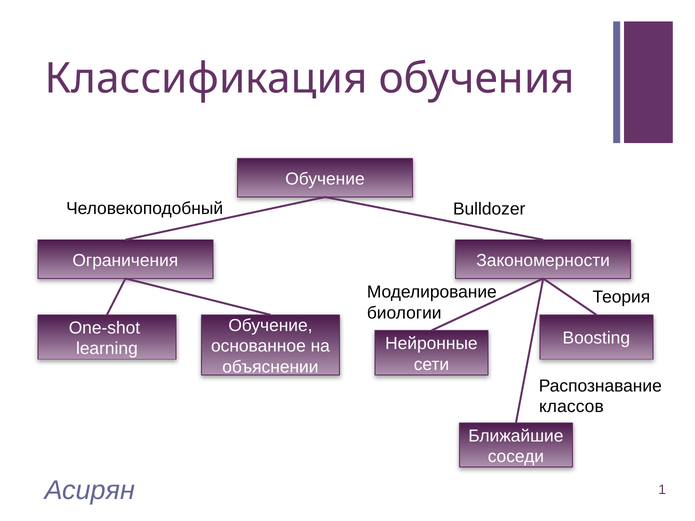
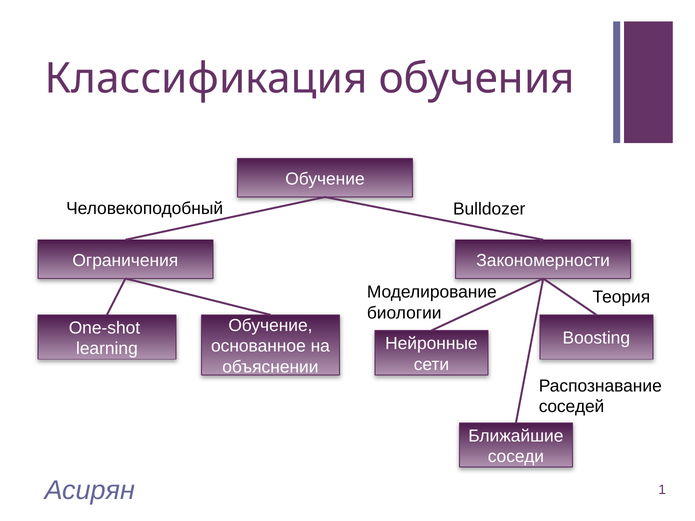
классов: классов -> соседей (572, 407)
